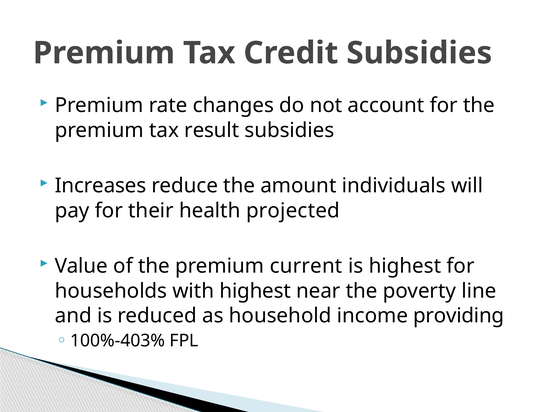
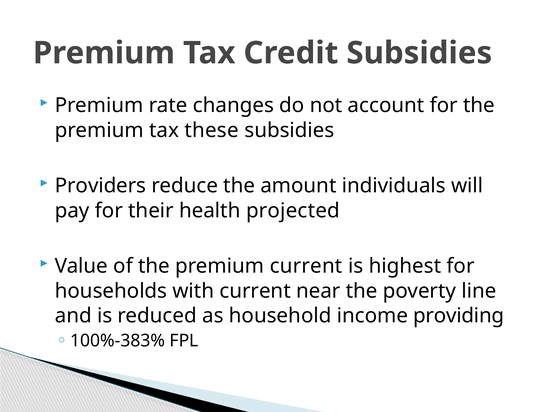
result: result -> these (212, 130)
Increases: Increases -> Providers (100, 186)
with highest: highest -> current (255, 291)
100%-403%: 100%-403% -> 100%-383% (118, 341)
